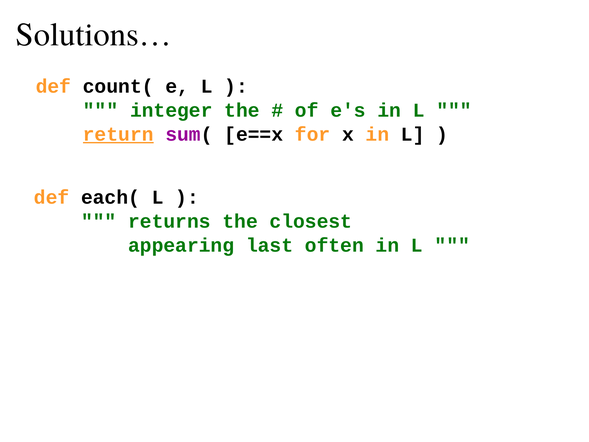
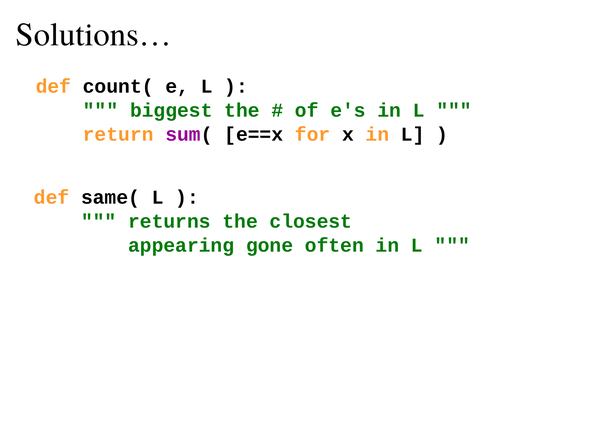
integer: integer -> biggest (171, 110)
return underline: present -> none (118, 134)
each(: each( -> same( (111, 197)
last: last -> gone (270, 245)
